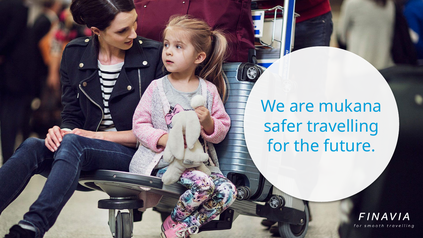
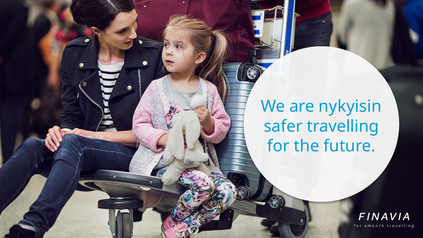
mukana: mukana -> nykyisin (350, 106)
